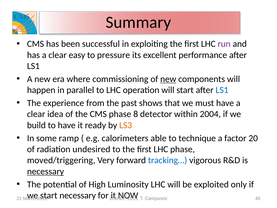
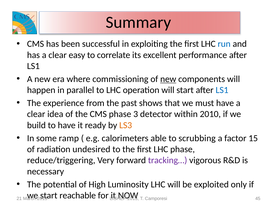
run colour: purple -> blue (224, 44)
pressure: pressure -> correlate (114, 55)
8: 8 -> 3 (136, 114)
2004: 2004 -> 2010 (210, 114)
technique: technique -> scrubbing (197, 138)
20: 20 -> 15 (253, 138)
moved/triggering: moved/triggering -> reduce/triggering (61, 160)
tracking… colour: blue -> purple (168, 160)
necessary underline: present -> none (46, 171)
necessary: necessary -> reachable (78, 195)
